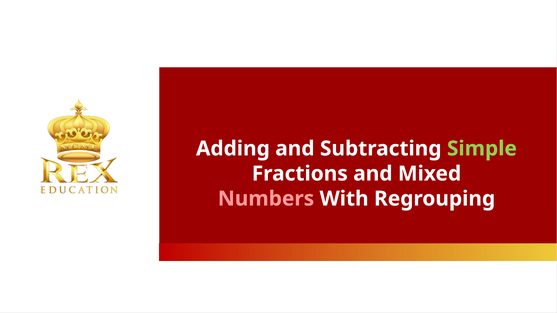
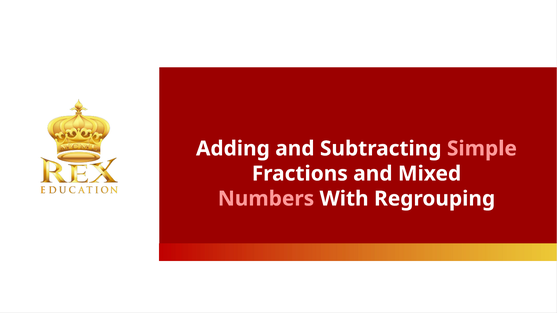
Simple colour: light green -> pink (482, 149)
